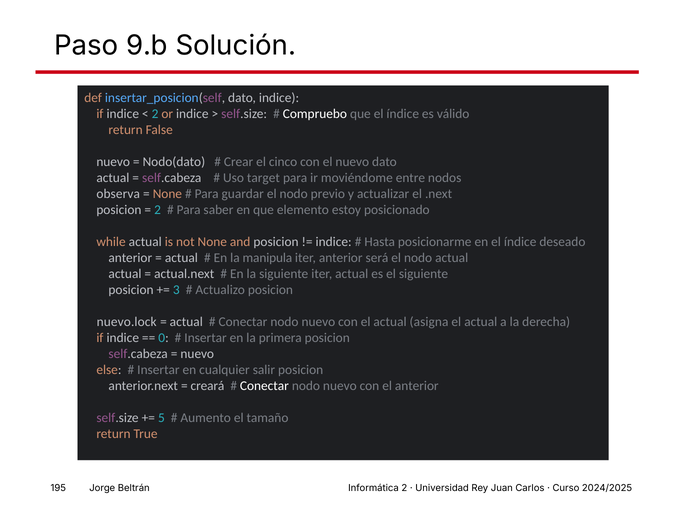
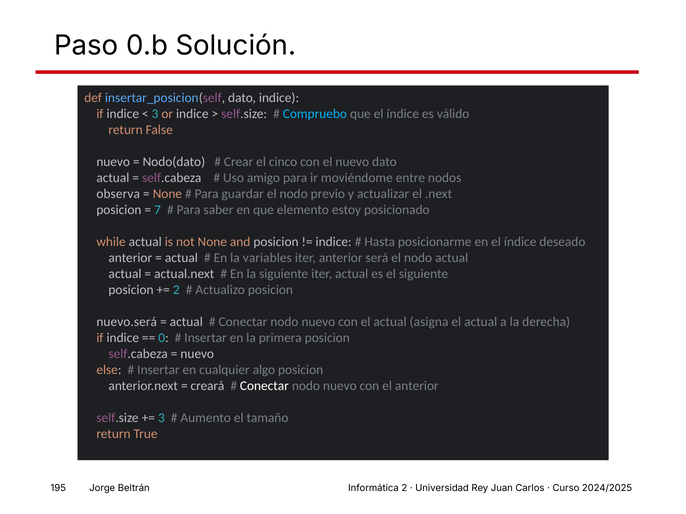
9.b: 9.b -> 0.b (147, 46)
2: 2 -> 3 (155, 114)
Compruebo colour: white -> light blue (315, 114)
target: target -> amigo (263, 178)
2: 2 -> 7 (158, 210)
manipula: manipula -> variables (267, 258)
3: 3 -> 2 (176, 290)
nuevo.lock: nuevo.lock -> nuevo.será (127, 322)
salir: salir -> algo (264, 370)
5: 5 -> 3 (161, 418)
